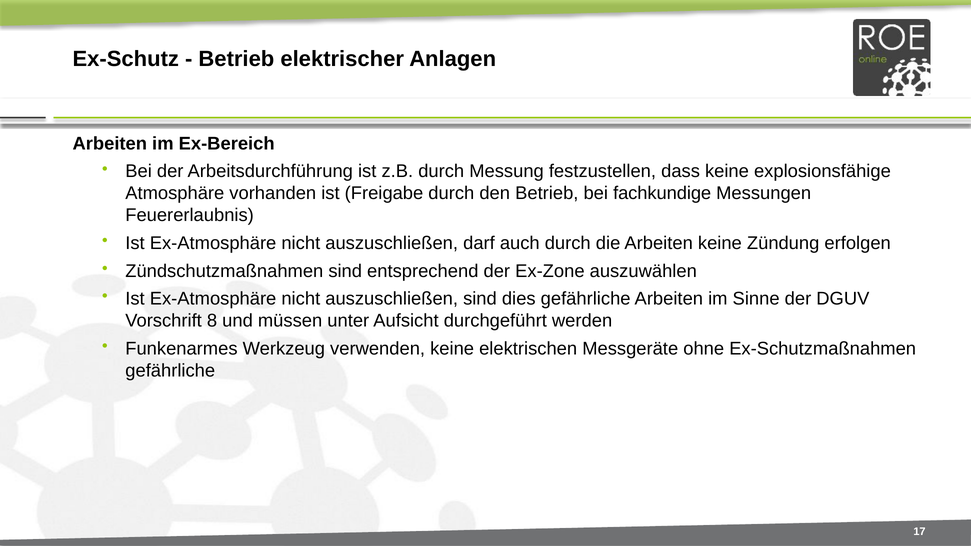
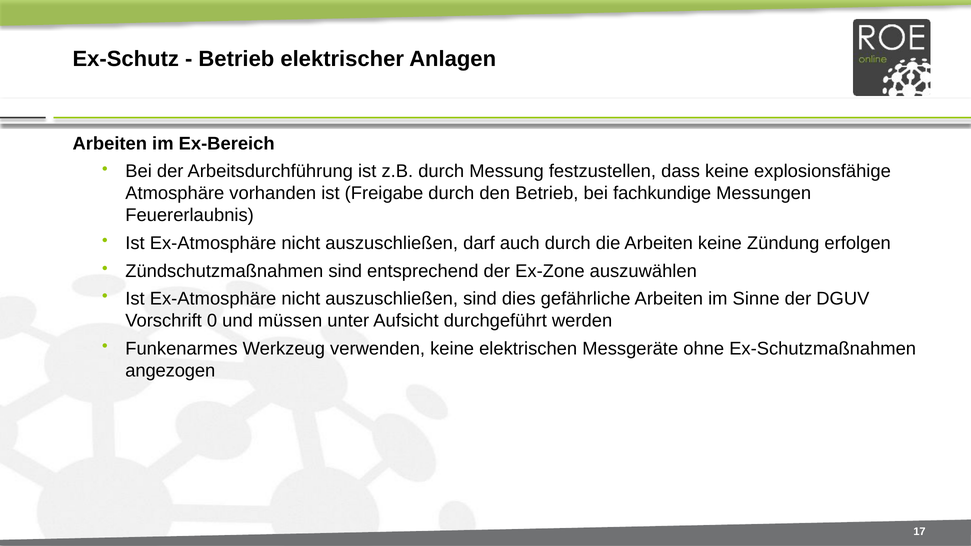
8: 8 -> 0 (212, 321)
gefährliche: gefährliche -> angezogen (170, 371)
